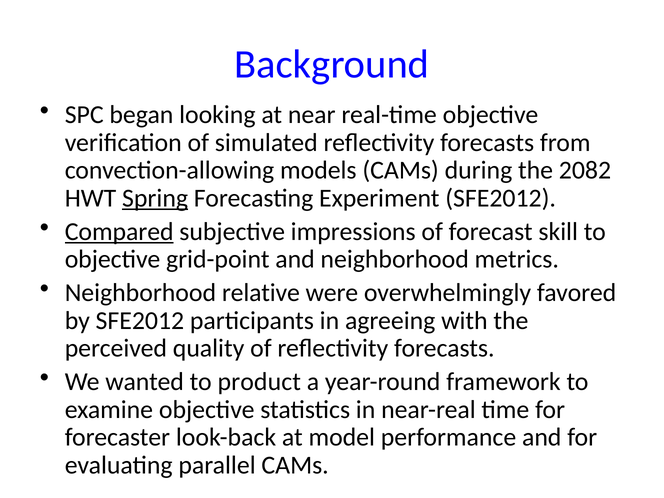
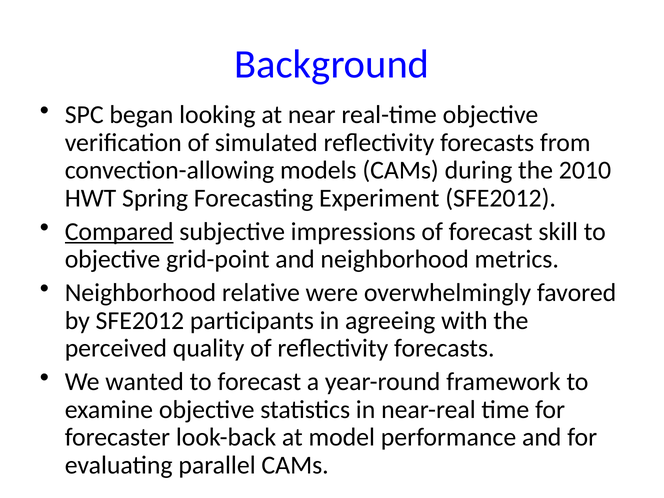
2082: 2082 -> 2010 (585, 170)
Spring underline: present -> none (155, 198)
to product: product -> forecast (259, 382)
